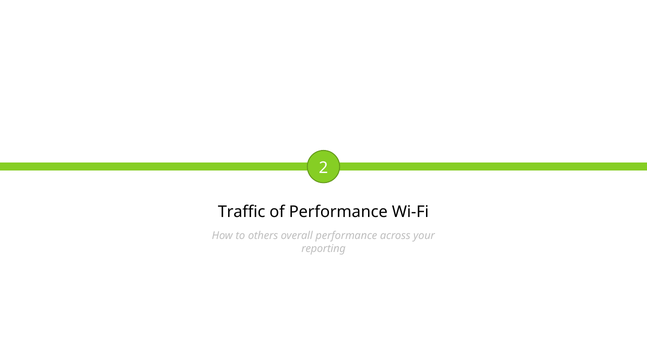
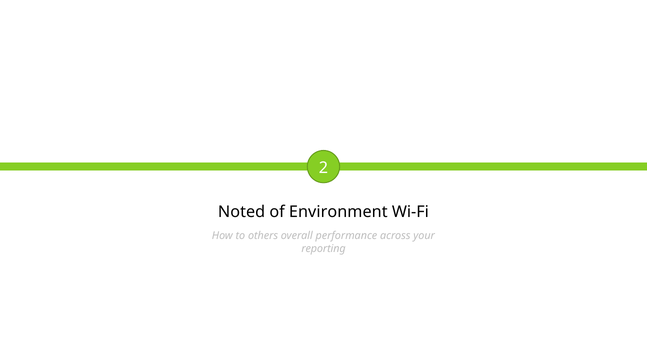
Traffic: Traffic -> Noted (242, 212)
of Performance: Performance -> Environment (338, 212)
